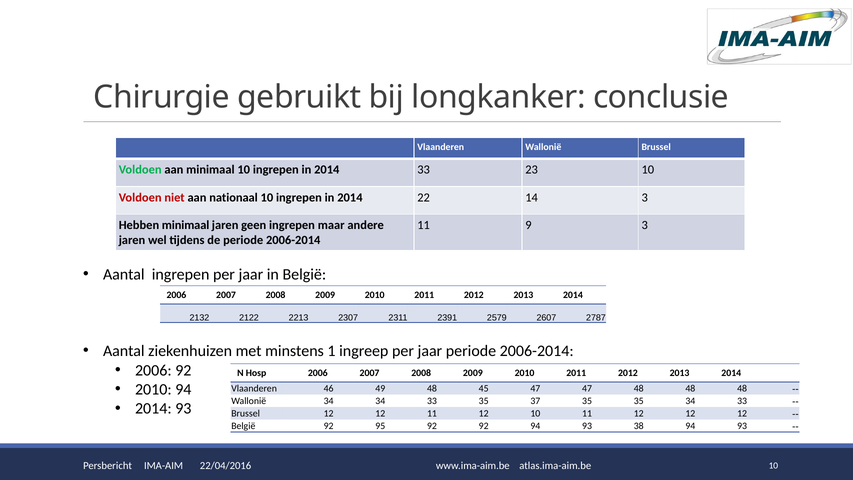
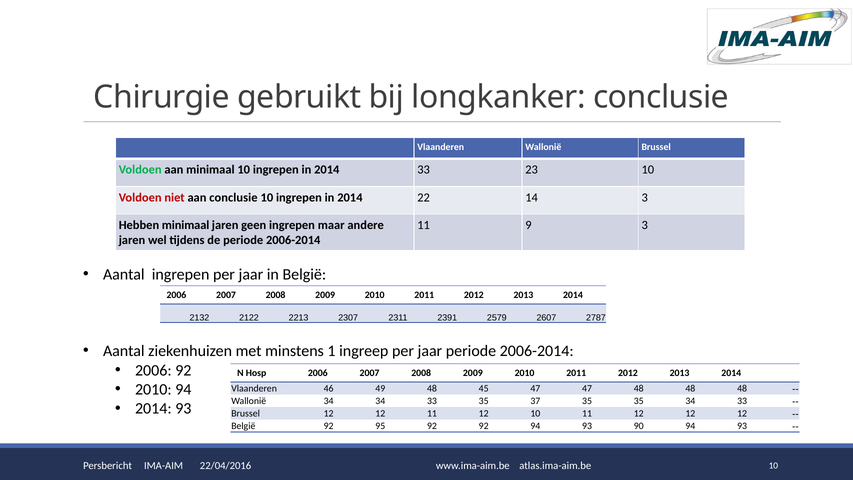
aan nationaal: nationaal -> conclusie (233, 197)
38: 38 -> 90 (639, 426)
